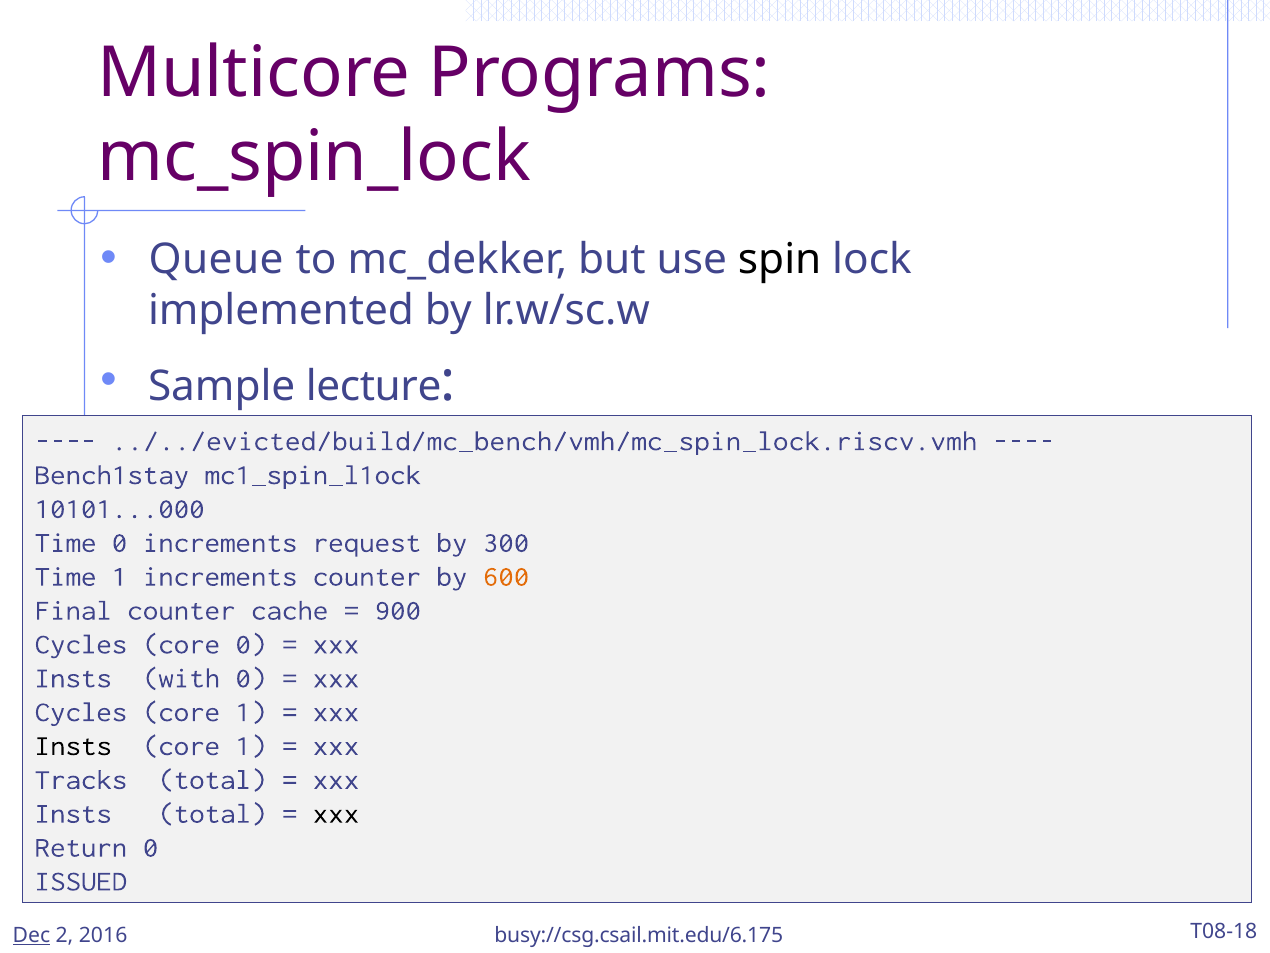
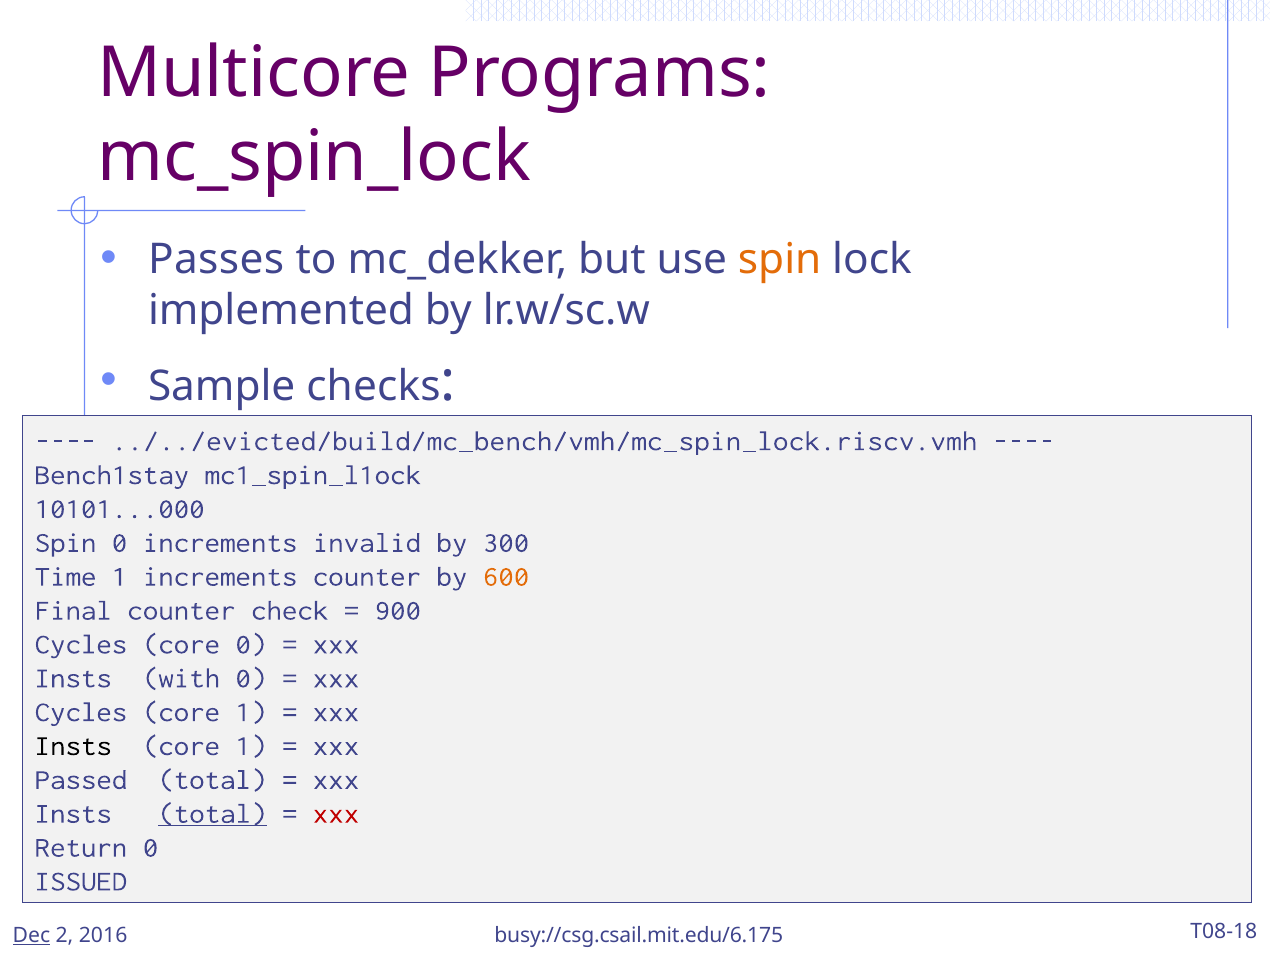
Queue: Queue -> Passes (216, 260)
spin colour: black -> orange (780, 260)
lecture: lecture -> checks (373, 387)
Time: Time -> Spin (66, 542)
request: request -> invalid (367, 542)
cache: cache -> check (290, 610)
Tracks: Tracks -> Passed (81, 779)
total underline: none -> present (212, 813)
xxx colour: black -> red (336, 813)
